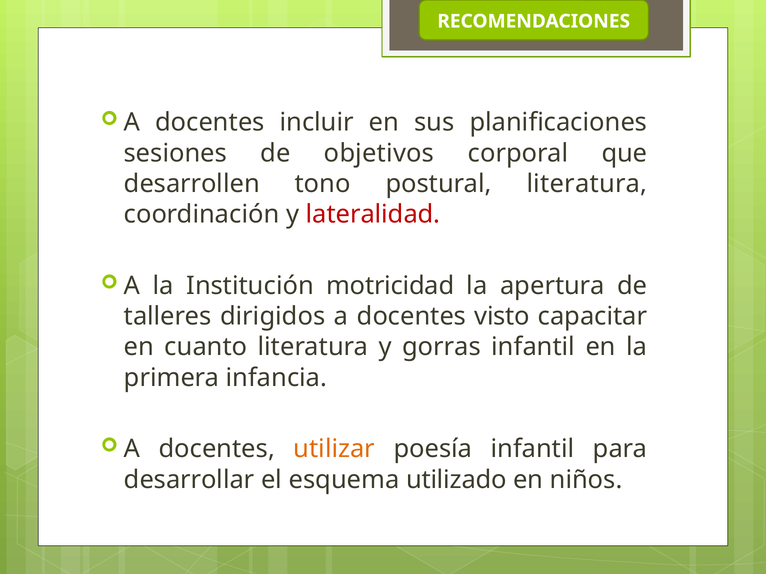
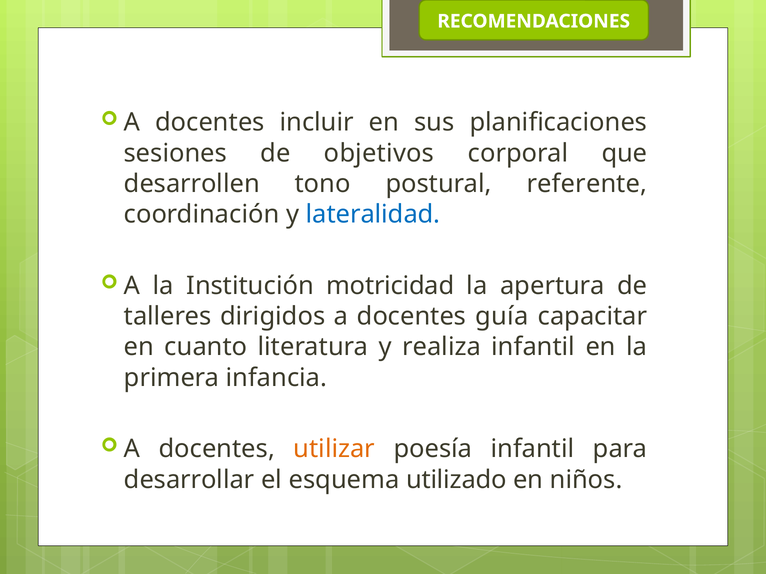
postural literatura: literatura -> referente (587, 184)
lateralidad colour: red -> blue (373, 215)
visto: visto -> guía (502, 317)
gorras: gorras -> realiza (442, 347)
